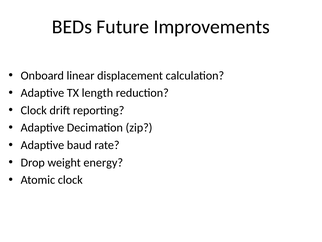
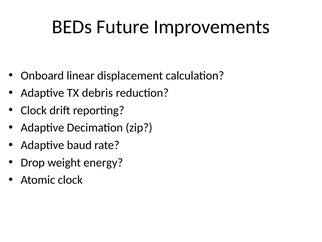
length: length -> debris (97, 93)
